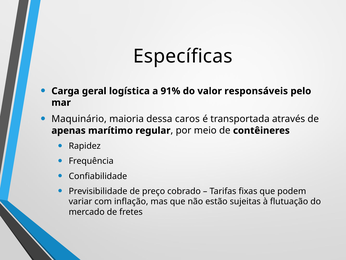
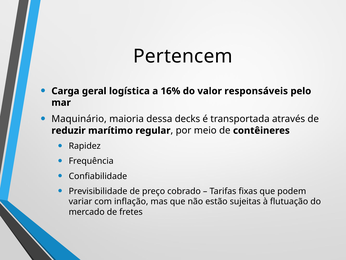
Específicas: Específicas -> Pertencem (183, 56)
91%: 91% -> 16% (170, 91)
caros: caros -> decks (187, 119)
apenas: apenas -> reduzir (69, 130)
